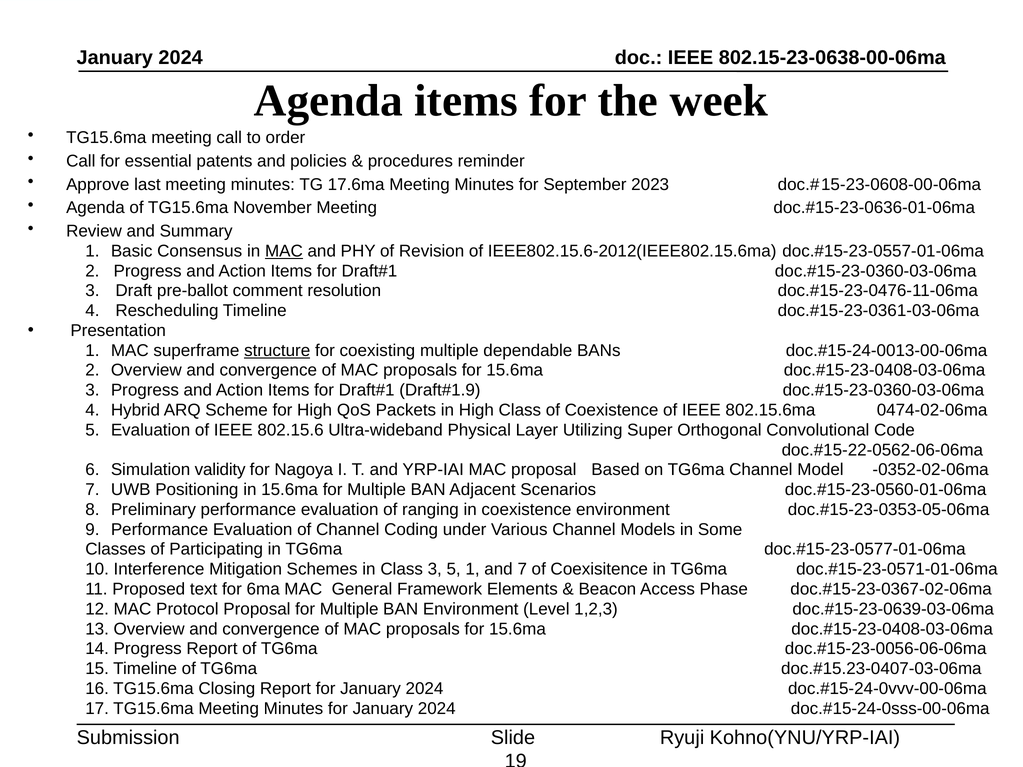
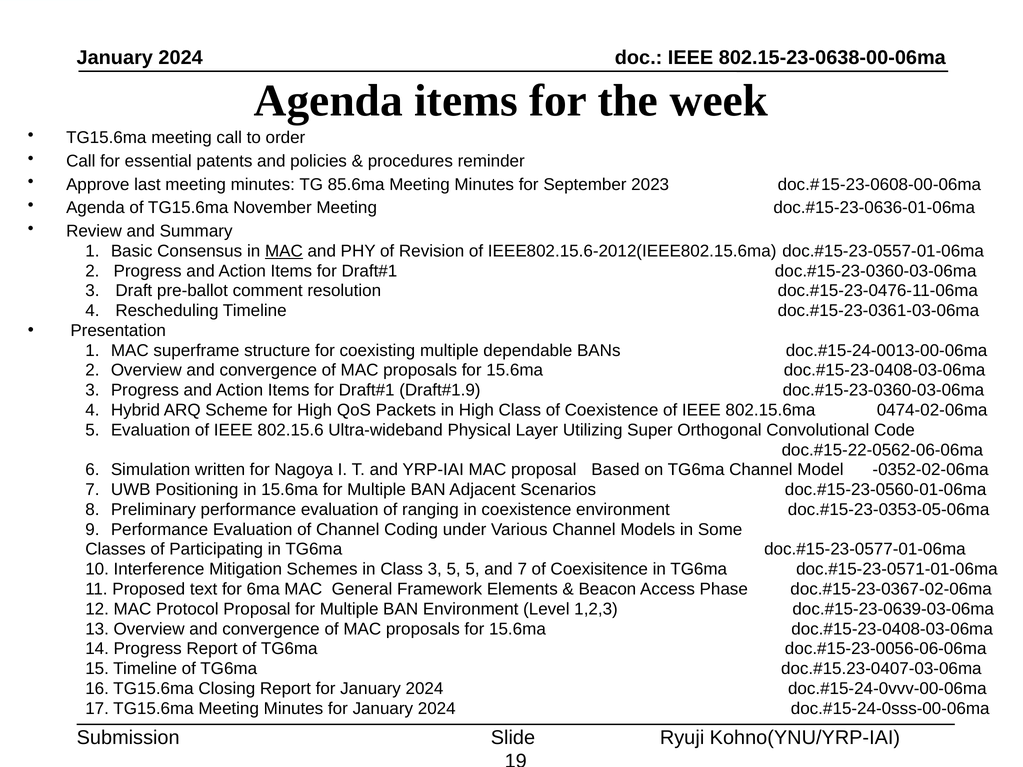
17.6ma: 17.6ma -> 85.6ma (356, 185)
structure underline: present -> none (277, 351)
validity: validity -> written (220, 470)
5 1: 1 -> 5 (473, 569)
